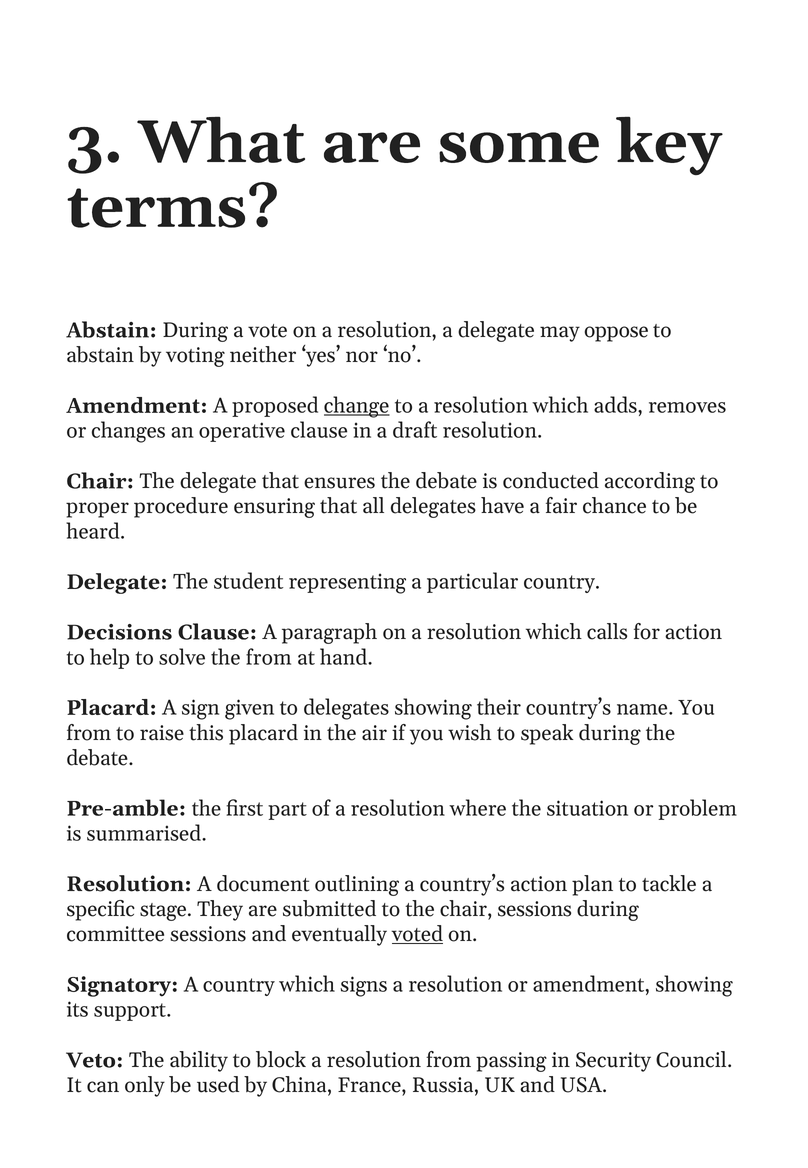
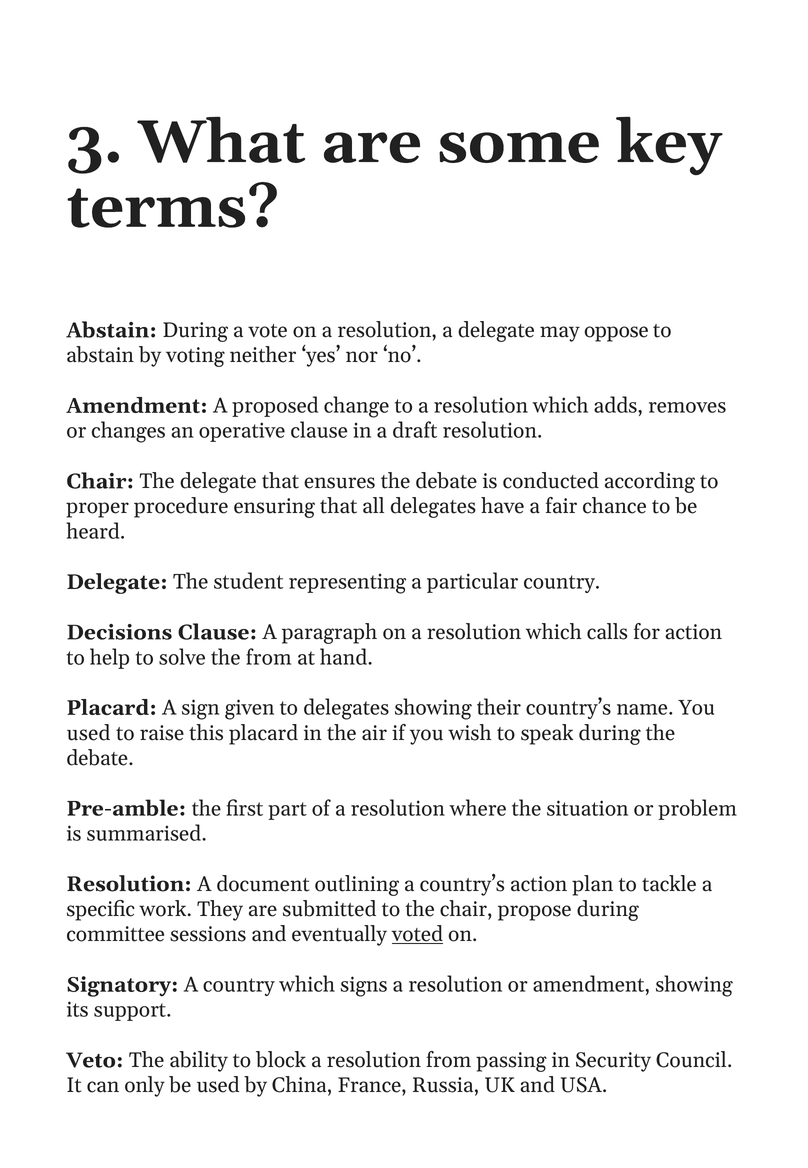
change underline: present -> none (357, 406)
from: from -> used (89, 733)
stage: stage -> work (166, 909)
chair sessions: sessions -> propose (535, 909)
